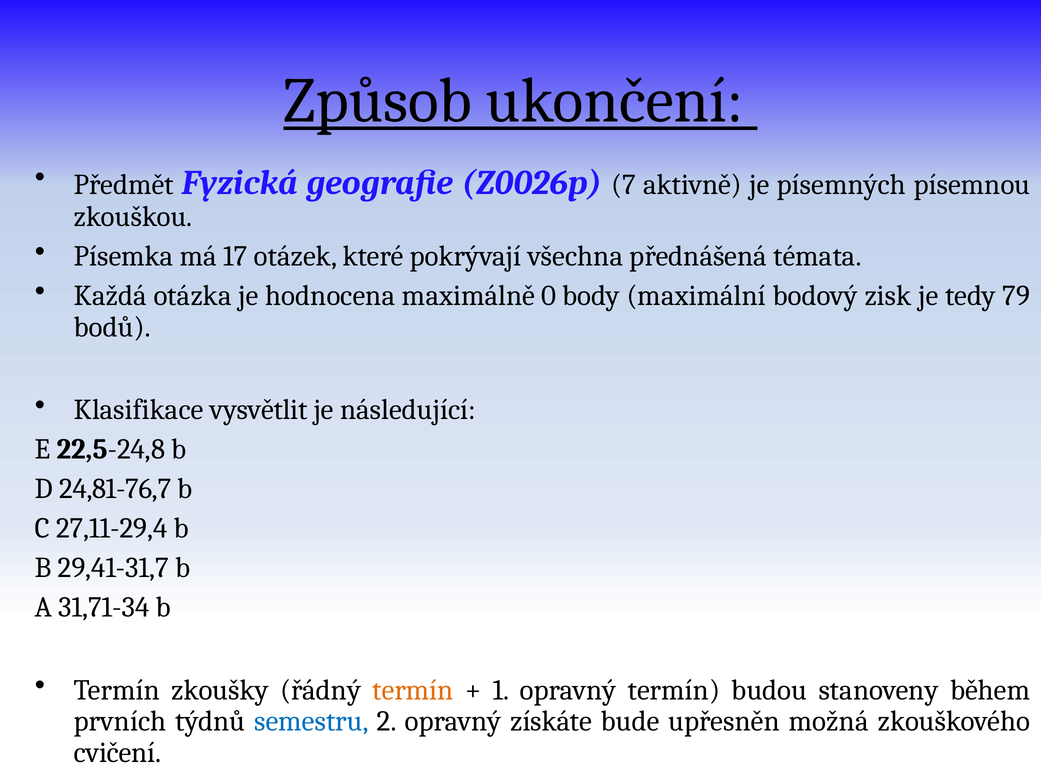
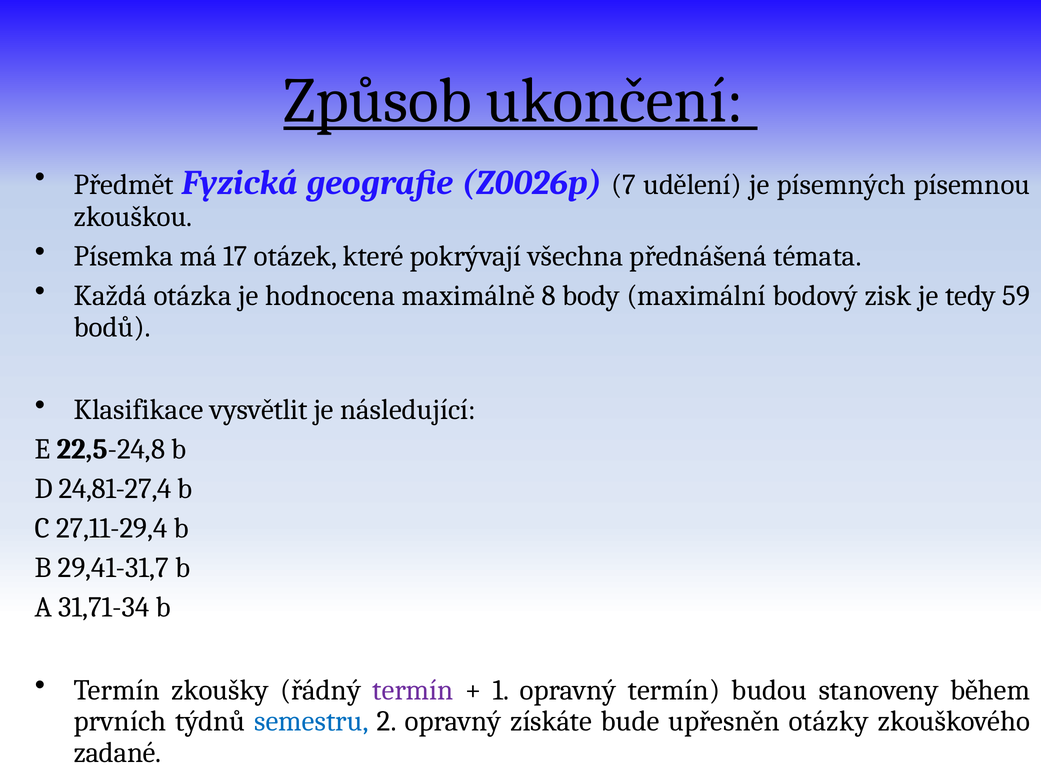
aktivně: aktivně -> udělení (693, 185)
0: 0 -> 8 (549, 296)
79: 79 -> 59 (1016, 296)
24,81-76,7: 24,81-76,7 -> 24,81-27,4 (115, 489)
termín colour: orange -> purple (413, 690)
možná: možná -> otázky (829, 721)
cvičení: cvičení -> zadané (117, 752)
